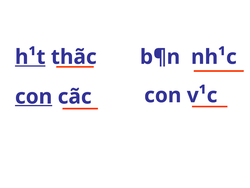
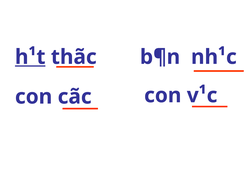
con underline: present -> none (34, 96)
